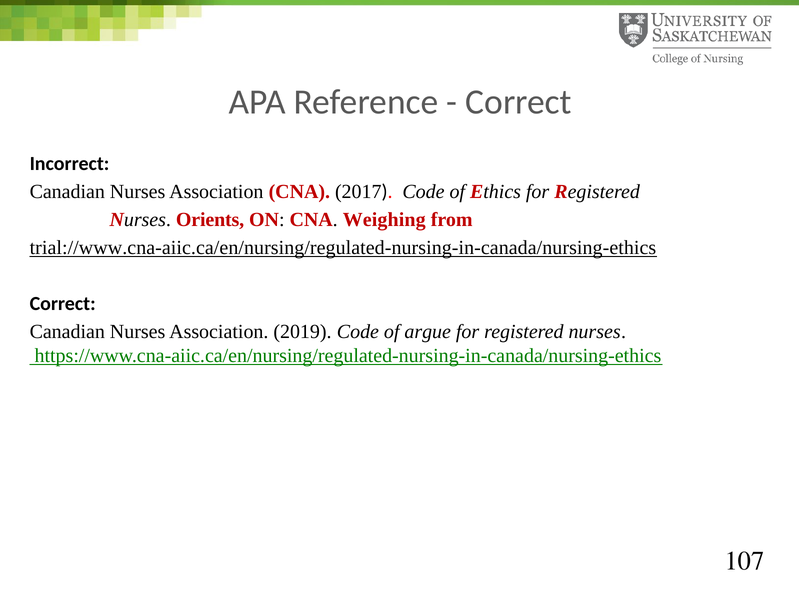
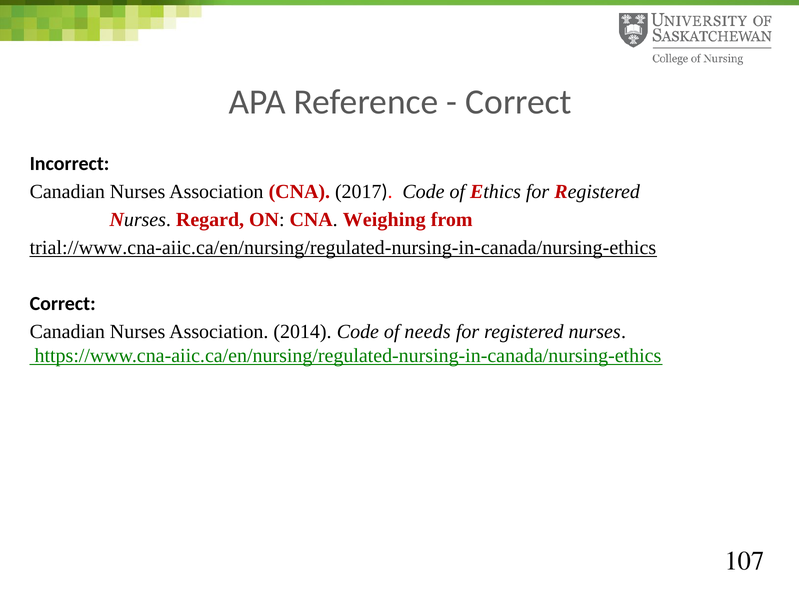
Orients: Orients -> Regard (210, 220)
2019: 2019 -> 2014 (302, 332)
argue: argue -> needs (428, 332)
